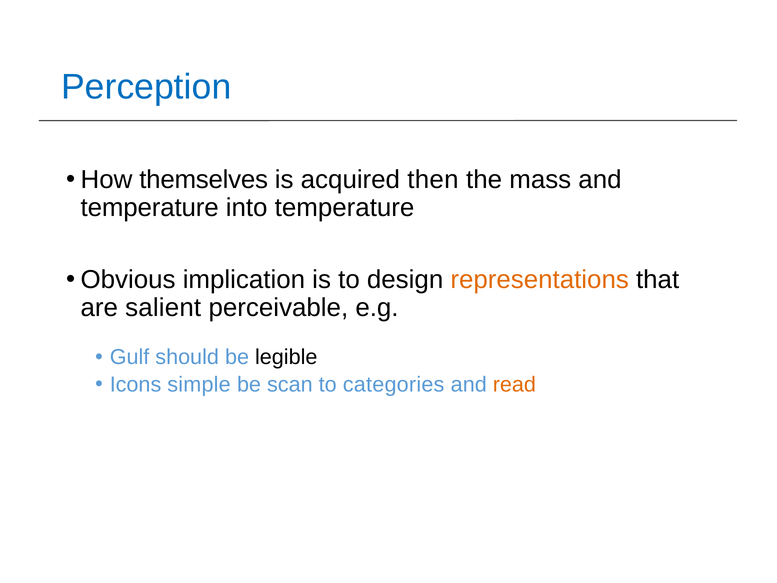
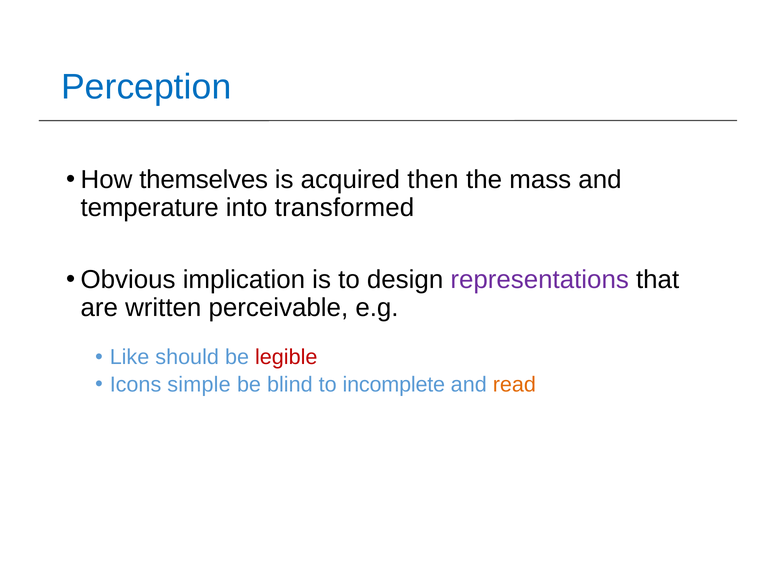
into temperature: temperature -> transformed (344, 208)
representations colour: orange -> purple (540, 280)
salient: salient -> written (163, 308)
Gulf: Gulf -> Like (130, 357)
legible colour: black -> red (286, 357)
scan: scan -> blind (290, 384)
categories: categories -> incomplete (394, 384)
